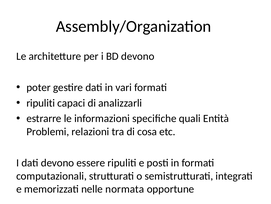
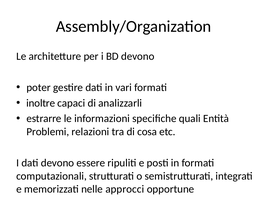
ripuliti: ripuliti -> inoltre (41, 103)
normata: normata -> approcci (125, 188)
